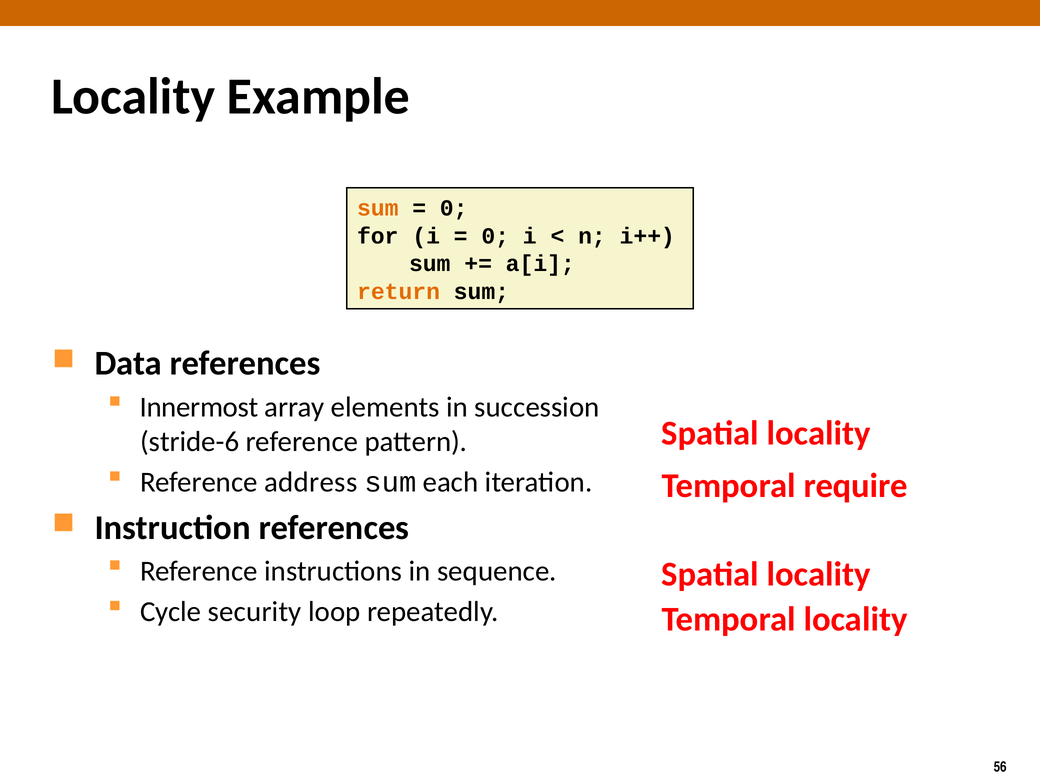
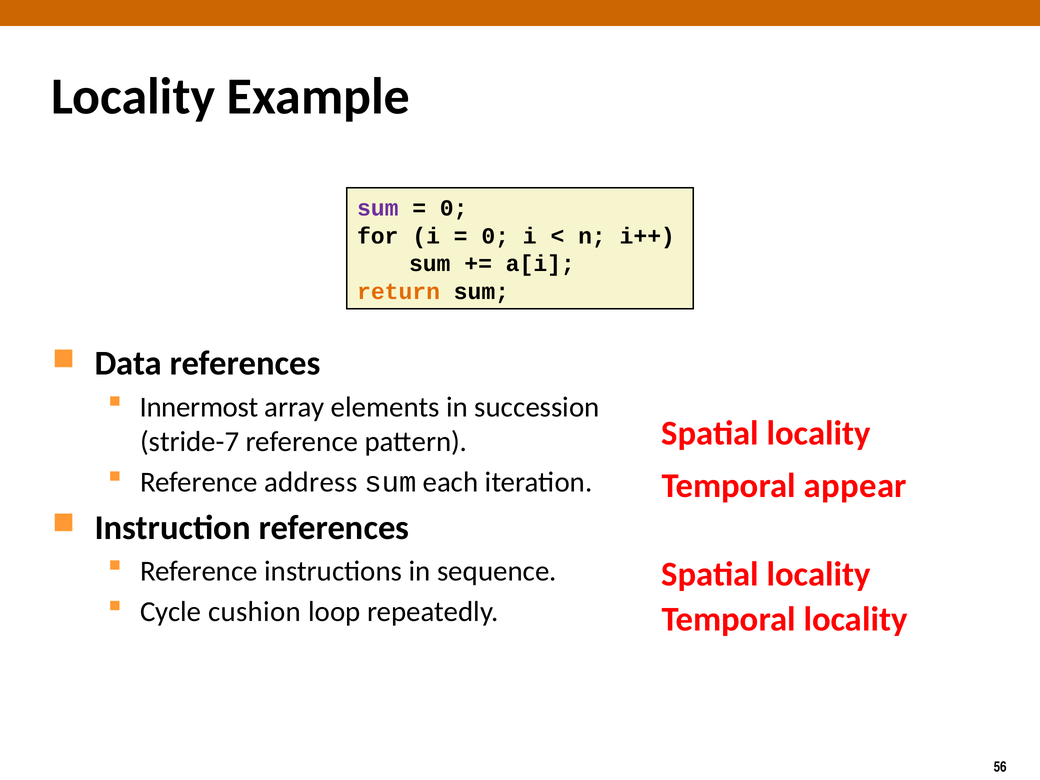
sum colour: orange -> purple (378, 208)
stride-6: stride-6 -> stride-7 (190, 442)
require: require -> appear (855, 486)
security: security -> cushion (255, 612)
